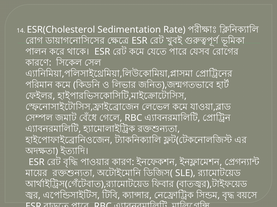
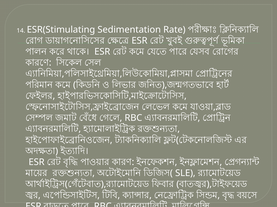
ESR(Cholesterol: ESR(Cholesterol -> ESR(Stimulating (61, 30)
